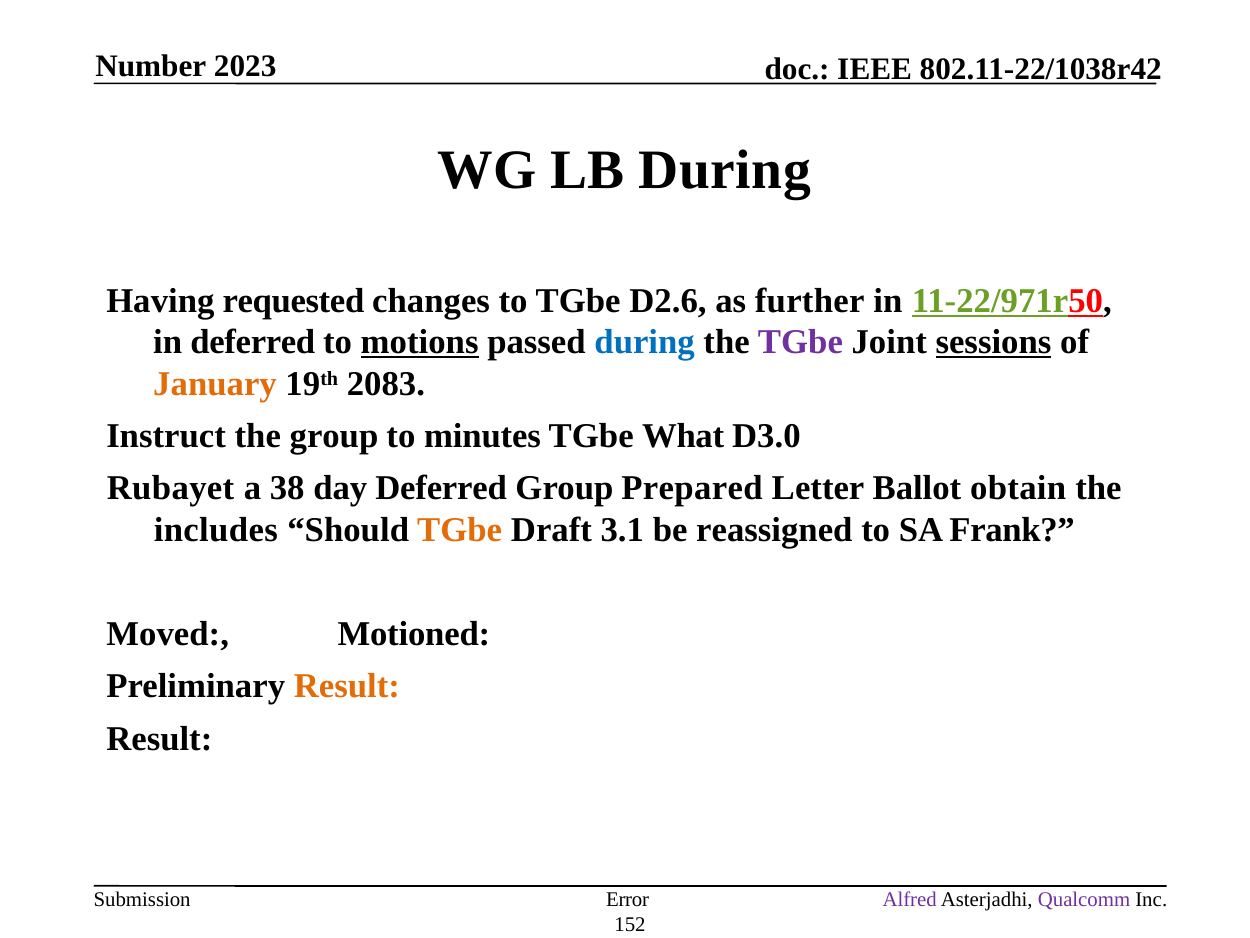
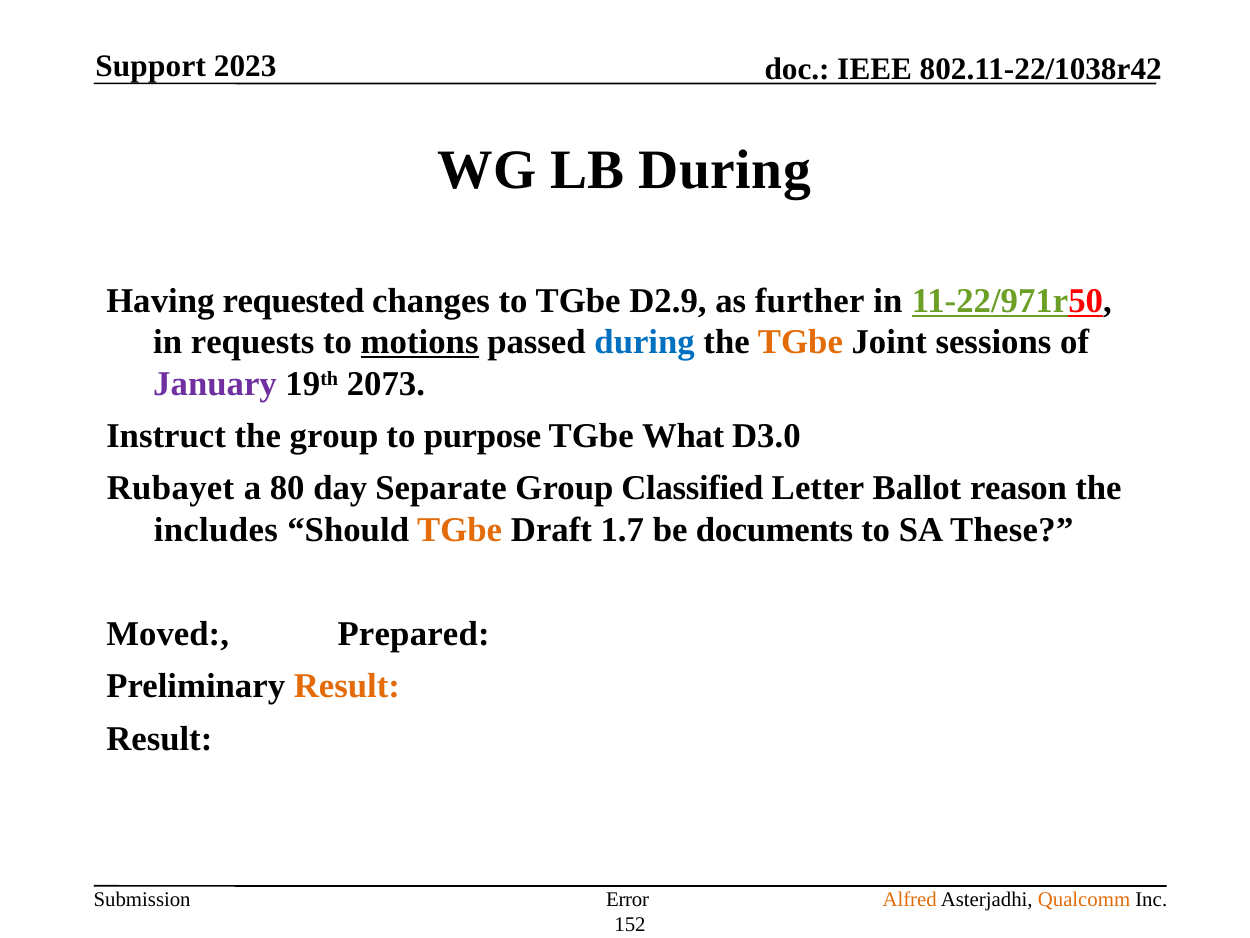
Number: Number -> Support (151, 66)
D2.6: D2.6 -> D2.9 (668, 300)
in deferred: deferred -> requests (253, 342)
TGbe colour: purple -> orange (800, 342)
sessions underline: present -> none (993, 342)
January colour: orange -> purple (215, 384)
2083: 2083 -> 2073 (386, 384)
minutes: minutes -> purpose (483, 436)
38: 38 -> 80 (287, 488)
day Deferred: Deferred -> Separate (441, 488)
Prepared: Prepared -> Classified (692, 488)
obtain: obtain -> reason (1018, 488)
3.1: 3.1 -> 1.7 (622, 530)
reassigned: reassigned -> documents (775, 530)
Frank: Frank -> These (1012, 530)
Motioned: Motioned -> Prepared (414, 634)
Alfred colour: purple -> orange (910, 899)
Qualcomm colour: purple -> orange (1084, 899)
